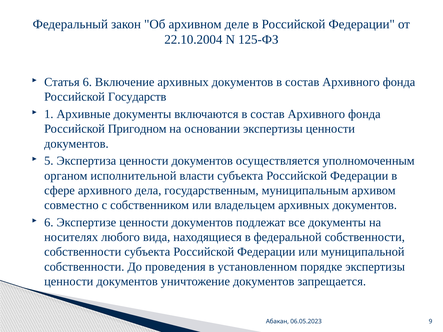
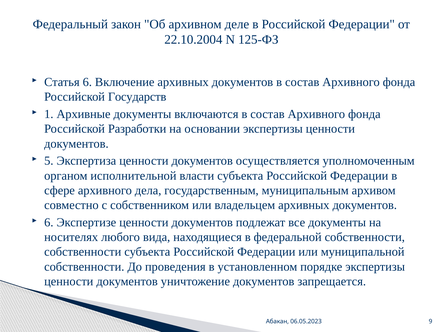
Пригодном: Пригодном -> Разработки (137, 129)
